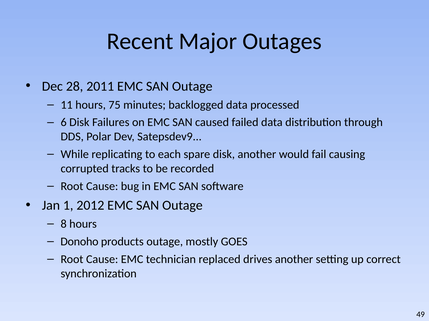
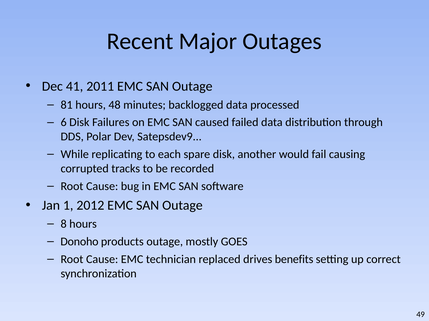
28: 28 -> 41 (75, 86)
11: 11 -> 81 (67, 105)
75: 75 -> 48 (115, 105)
drives another: another -> benefits (294, 260)
